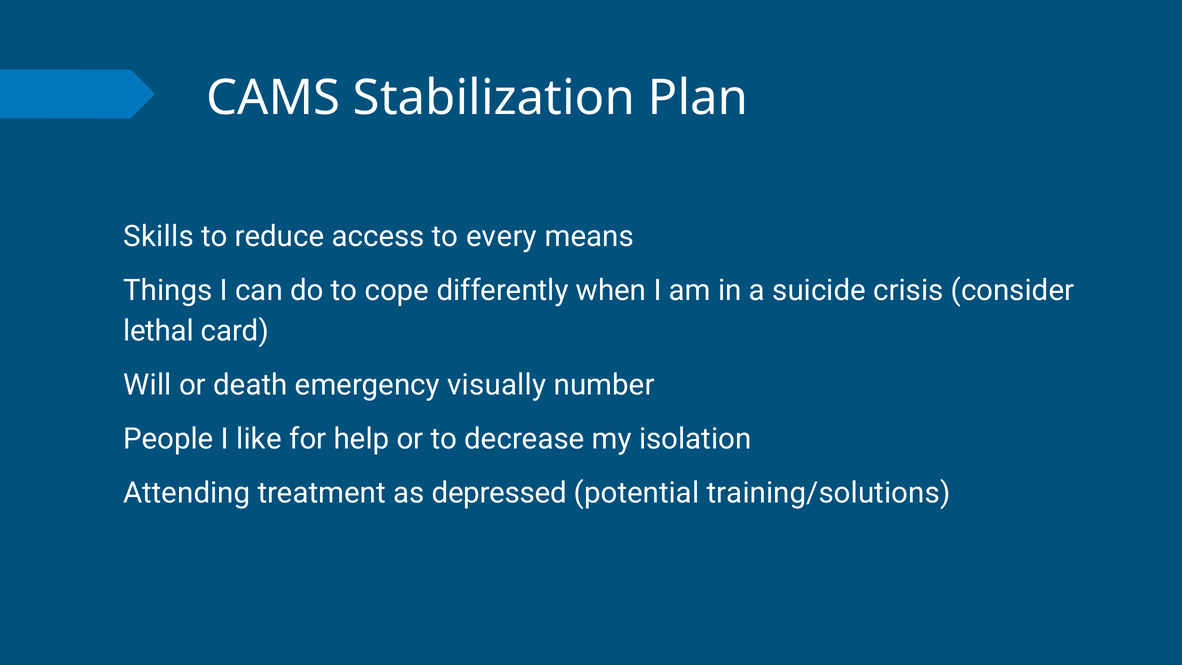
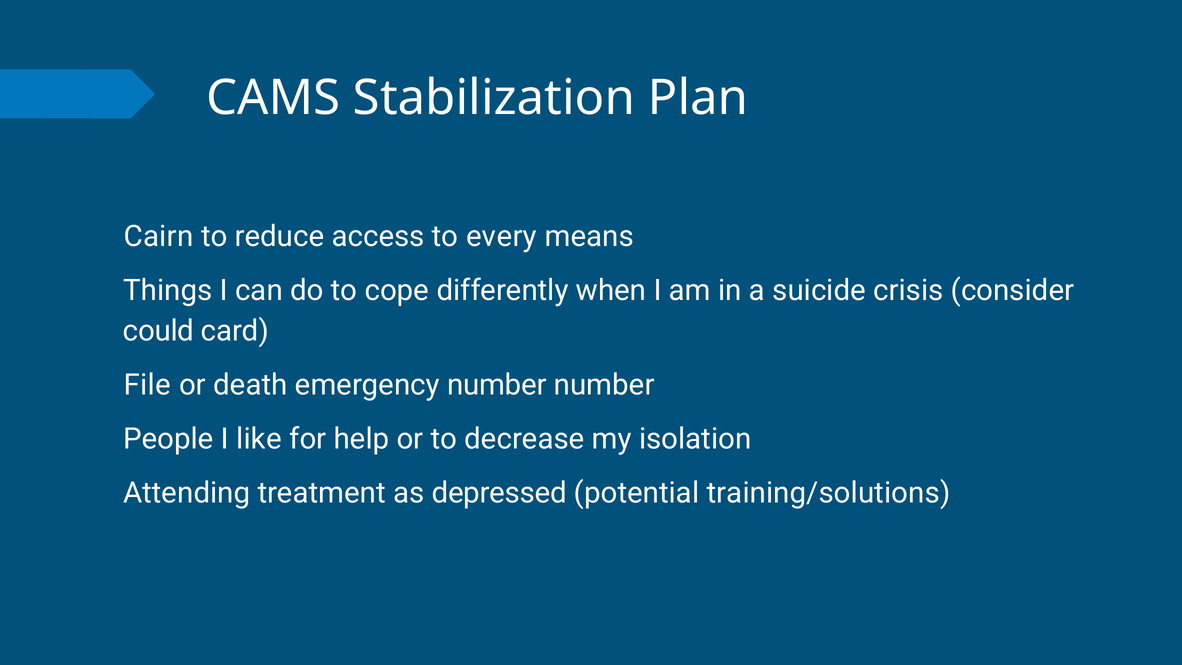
Skills: Skills -> Cairn (159, 236)
lethal: lethal -> could (158, 331)
Will: Will -> File (147, 385)
emergency visually: visually -> number (497, 385)
